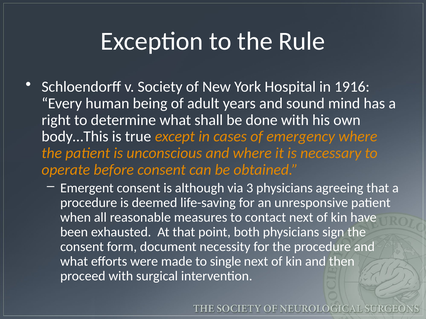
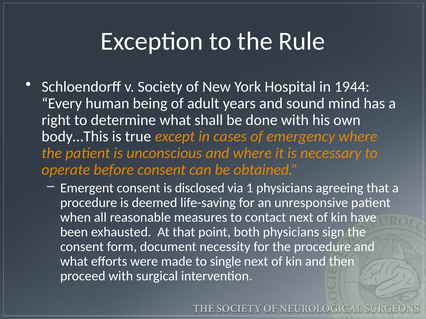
1916: 1916 -> 1944 (352, 87)
although: although -> disclosed (200, 188)
3: 3 -> 1 (250, 188)
